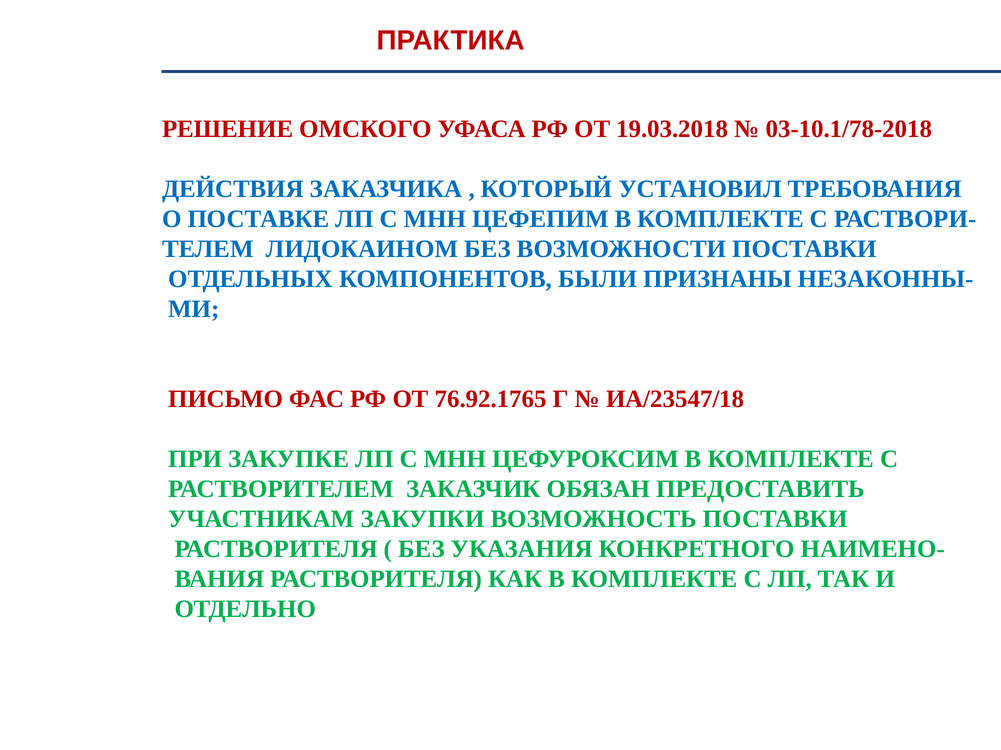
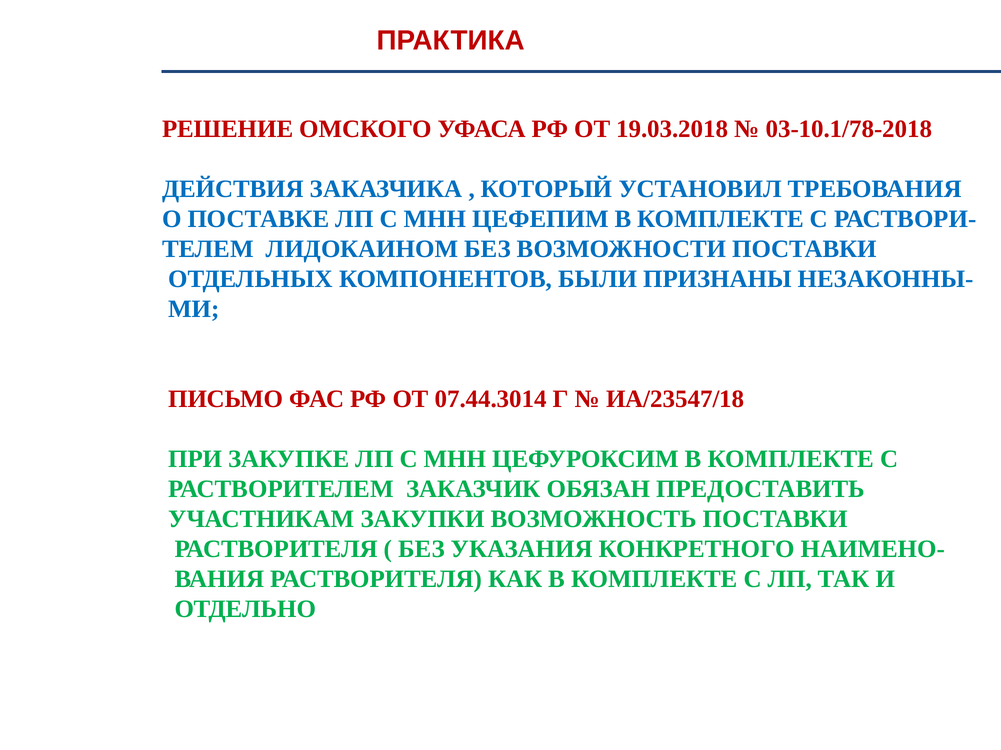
76.92.1765: 76.92.1765 -> 07.44.3014 (491, 399)
